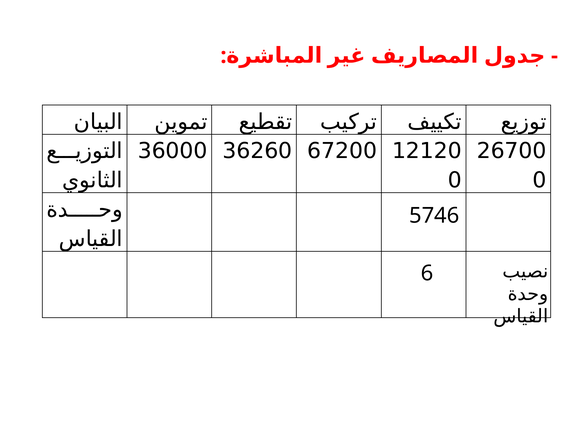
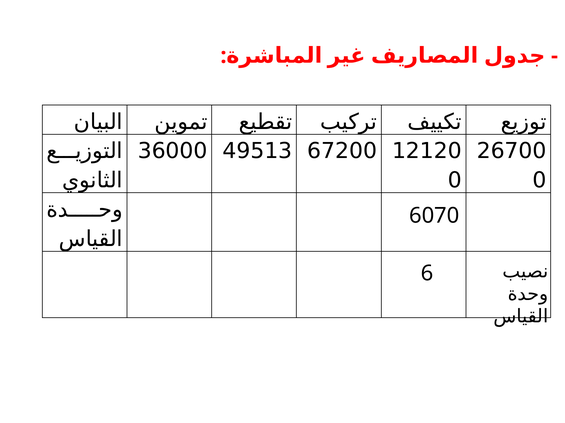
36260: 36260 -> 49513 (257, 151)
5746: 5746 -> 6070 (434, 216)
